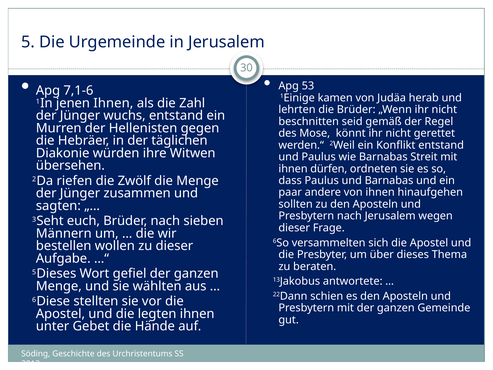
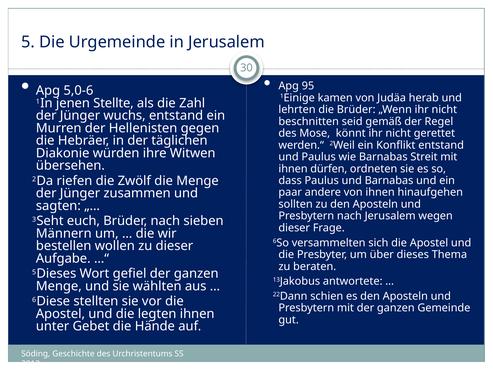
53: 53 -> 95 (308, 86)
7,1-6: 7,1-6 -> 5,0-6 (78, 91)
jenen Ihnen: Ihnen -> Stellte (113, 103)
